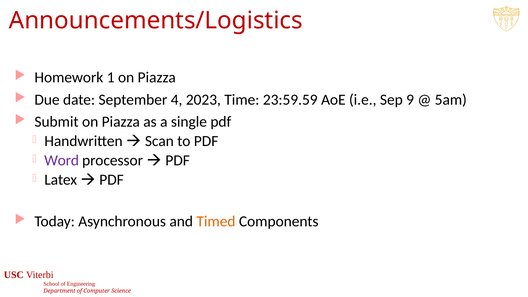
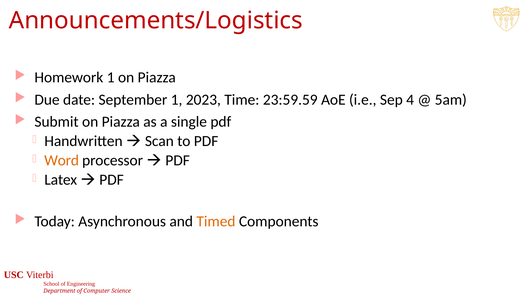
September 4: 4 -> 1 (177, 100)
9: 9 -> 4 (410, 100)
Word colour: purple -> orange (62, 160)
